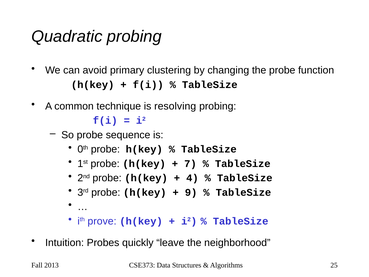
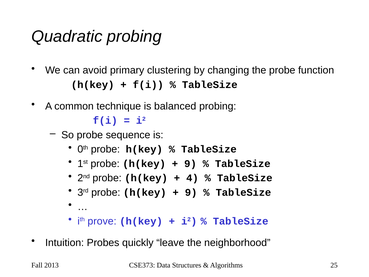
resolving: resolving -> balanced (175, 106)
7: 7 -> 9 (190, 164)
